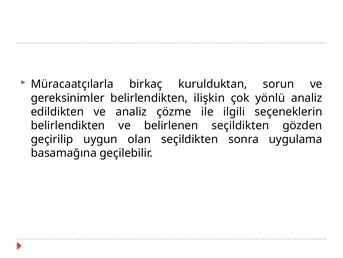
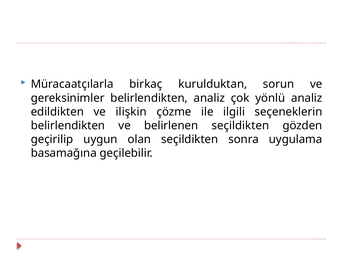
belirlendikten ilişkin: ilişkin -> analiz (209, 98)
ve analiz: analiz -> ilişkin (131, 111)
